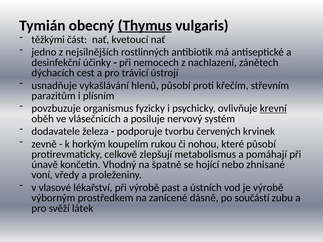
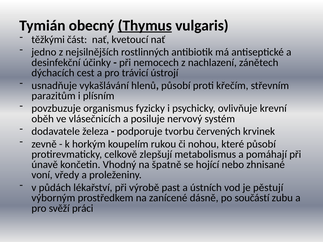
krevní underline: present -> none (273, 109)
vlasové: vlasové -> půdách (55, 188)
je výrobě: výrobě -> pěstují (268, 188)
látek: látek -> práci (83, 208)
